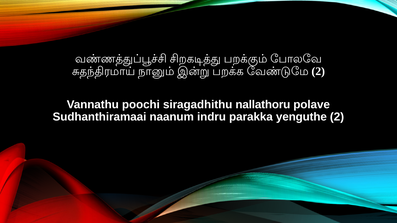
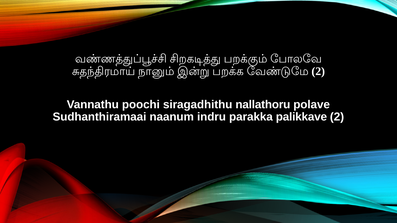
yenguthe: yenguthe -> palikkave (301, 117)
